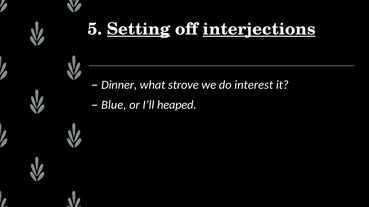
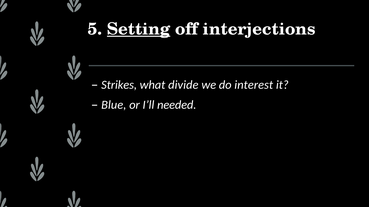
interjections underline: present -> none (259, 29)
Dinner: Dinner -> Strikes (119, 85)
strove: strove -> divide (183, 85)
heaped: heaped -> needed (177, 105)
